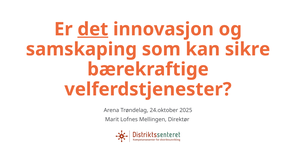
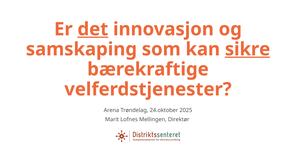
sikre underline: none -> present (248, 49)
